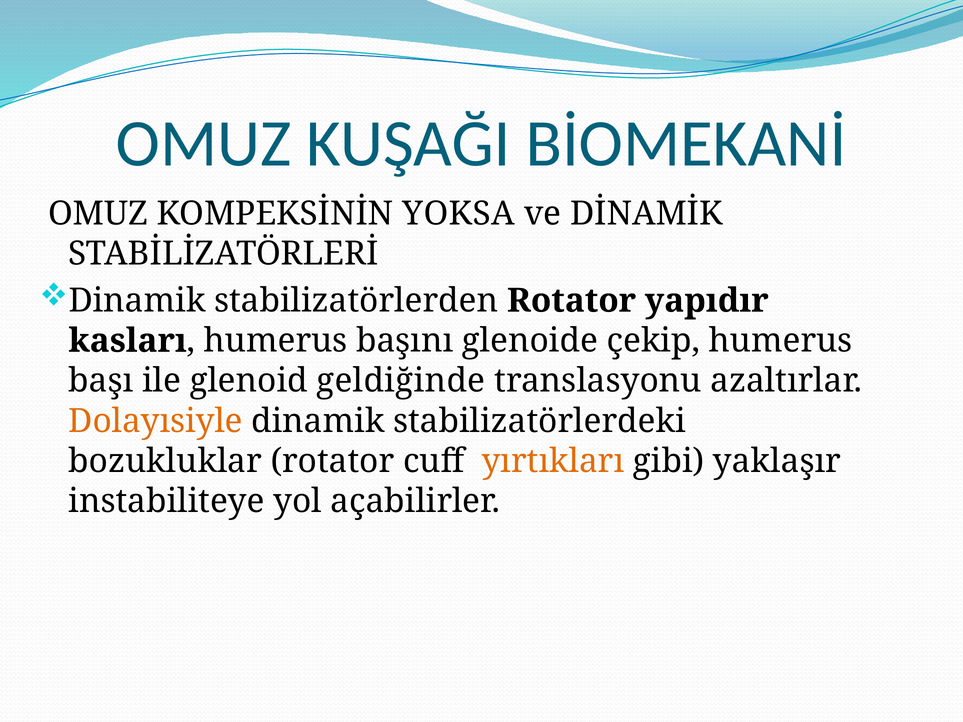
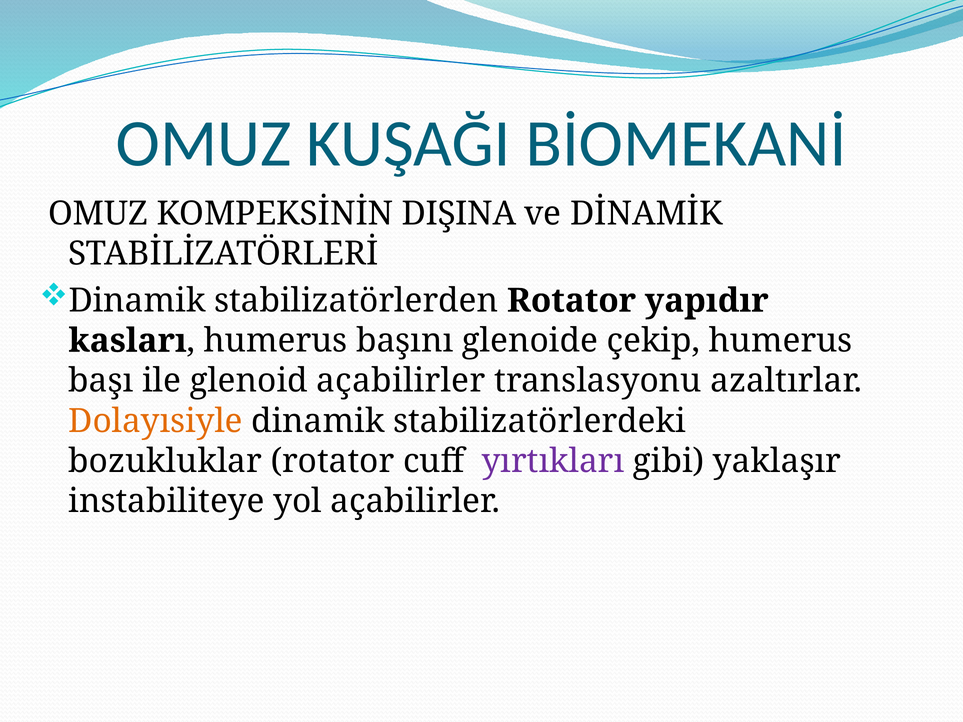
YOKSA: YOKSA -> DIŞINA (459, 214)
glenoid geldiğinde: geldiğinde -> açabilirler (401, 381)
yırtıkları colour: orange -> purple (553, 461)
